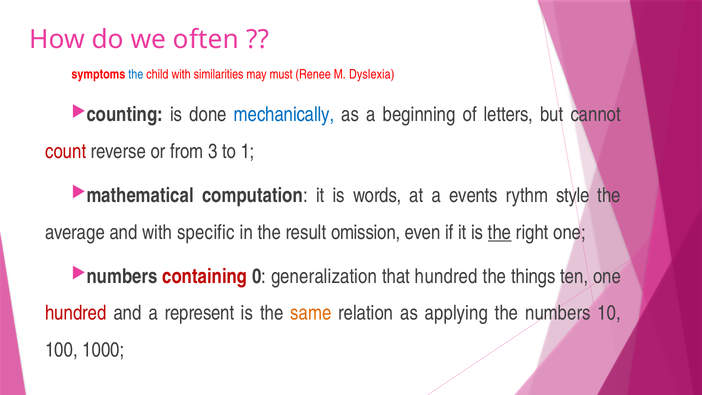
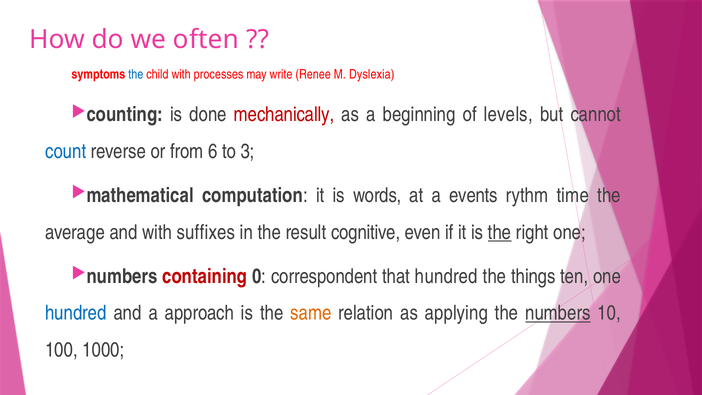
similarities: similarities -> processes (219, 74)
must: must -> write (281, 74)
mechanically colour: blue -> red (284, 115)
letters: letters -> levels (508, 115)
count colour: red -> blue (66, 151)
3: 3 -> 6 (213, 151)
1: 1 -> 3 (248, 151)
style: style -> time (573, 195)
specific: specific -> suffixes (206, 232)
omission: omission -> cognitive (366, 232)
generalization: generalization -> correspondent (324, 276)
hundred colour: red -> blue (76, 313)
represent: represent -> approach (200, 313)
numbers underline: none -> present (558, 313)
